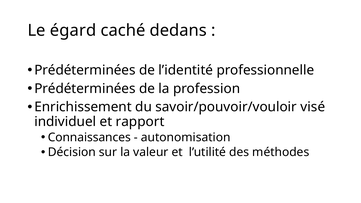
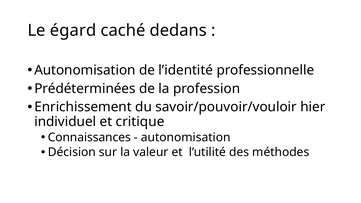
Prédéterminées: Prédéterminées -> Autonomisation (85, 70)
visé: visé -> hier (313, 107)
rapport: rapport -> critique (140, 122)
